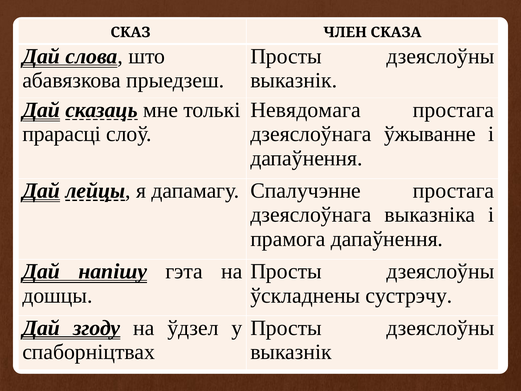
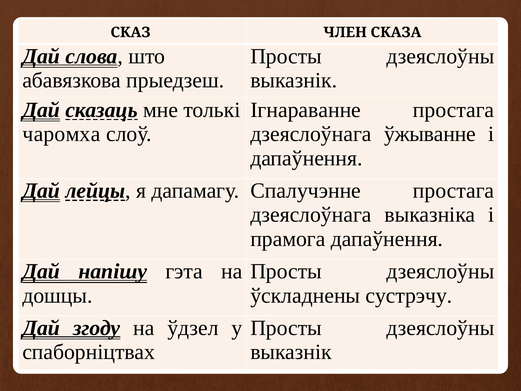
Невядомага: Невядомага -> Ігнараванне (306, 110)
прарасці: прарасці -> чаромха (61, 134)
